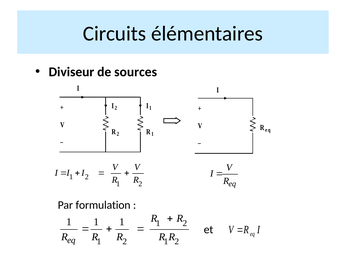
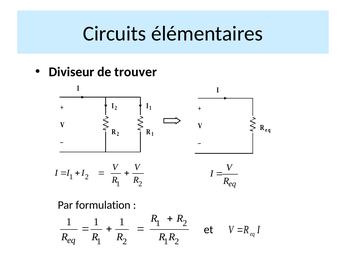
sources: sources -> trouver (136, 72)
